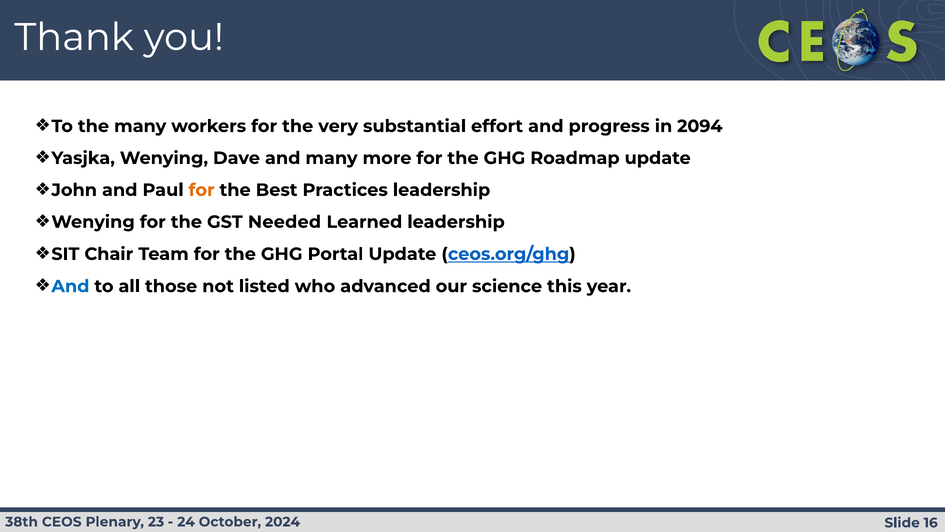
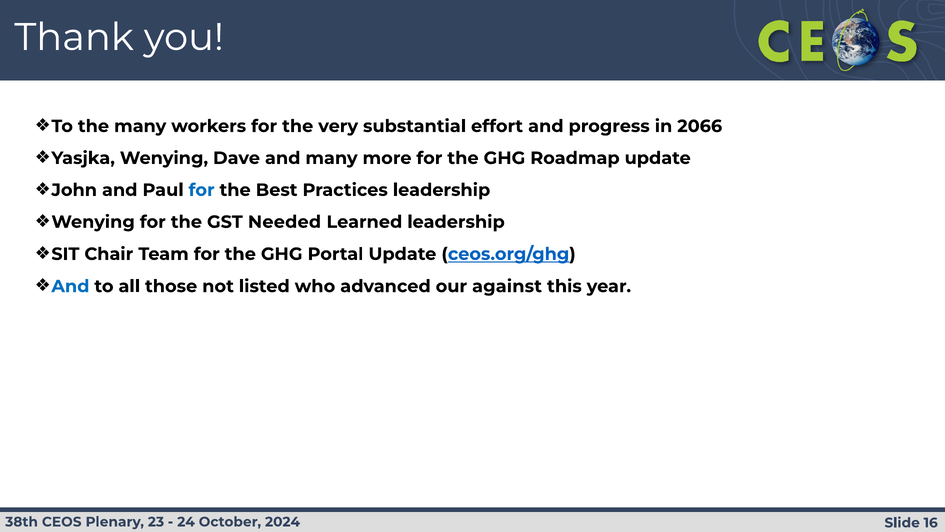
2094: 2094 -> 2066 (700, 126)
for colour: orange -> blue (202, 190)
science: science -> against (507, 286)
